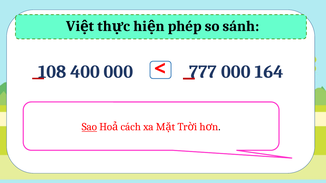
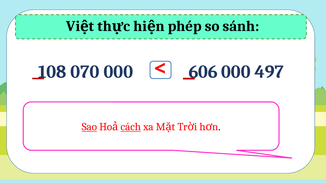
400: 400 -> 070 (85, 72)
777: 777 -> 606 (203, 72)
164: 164 -> 497 (269, 72)
cách underline: none -> present (131, 127)
